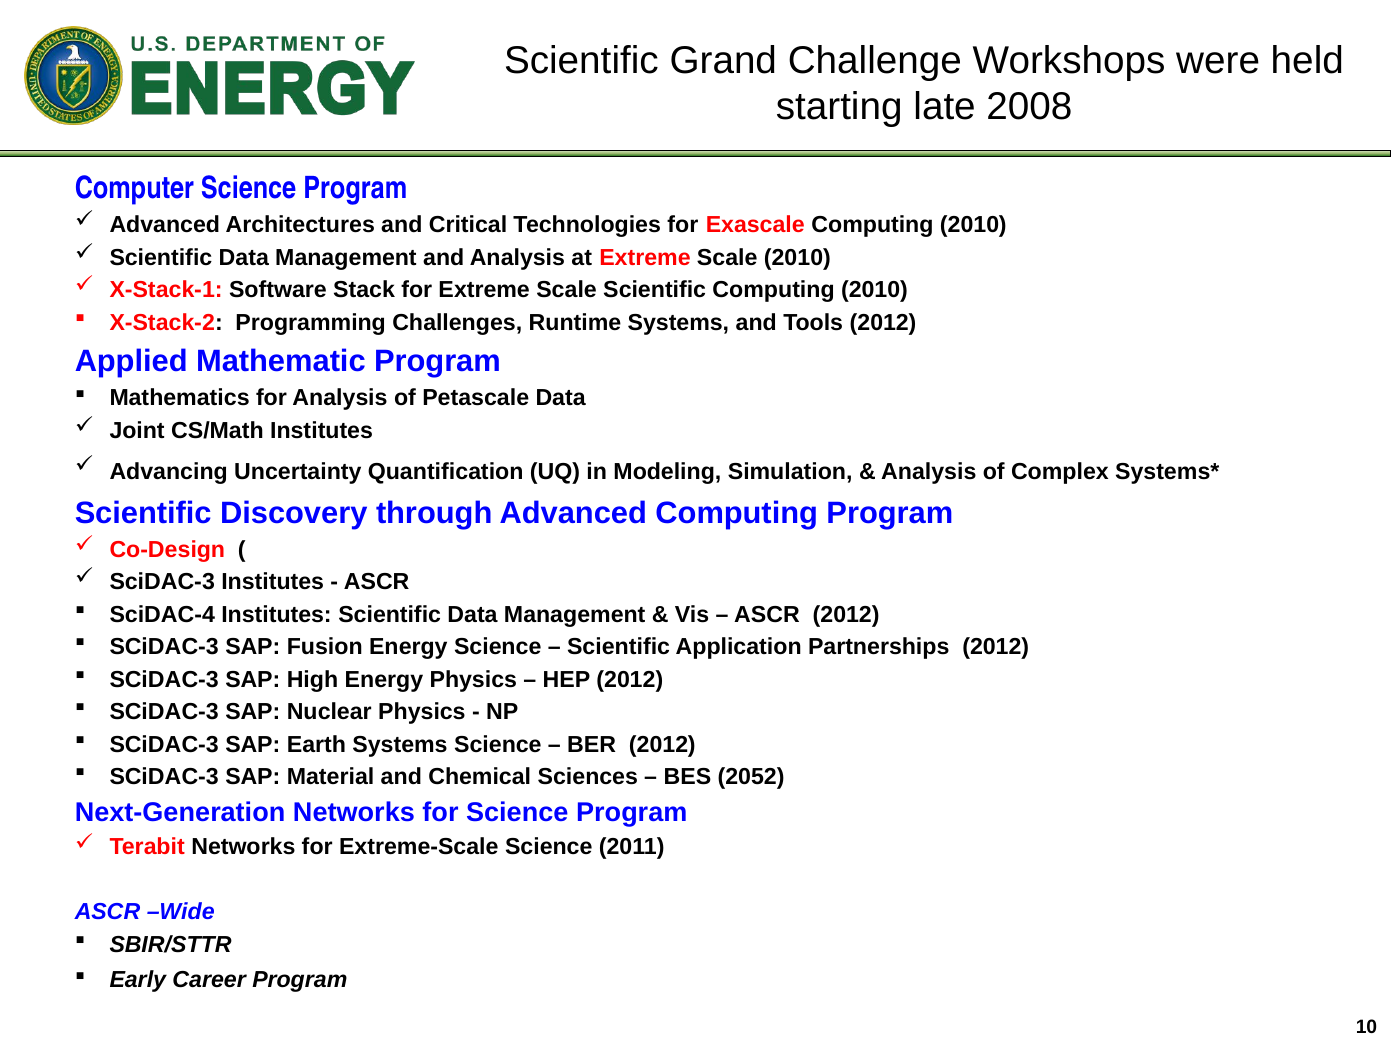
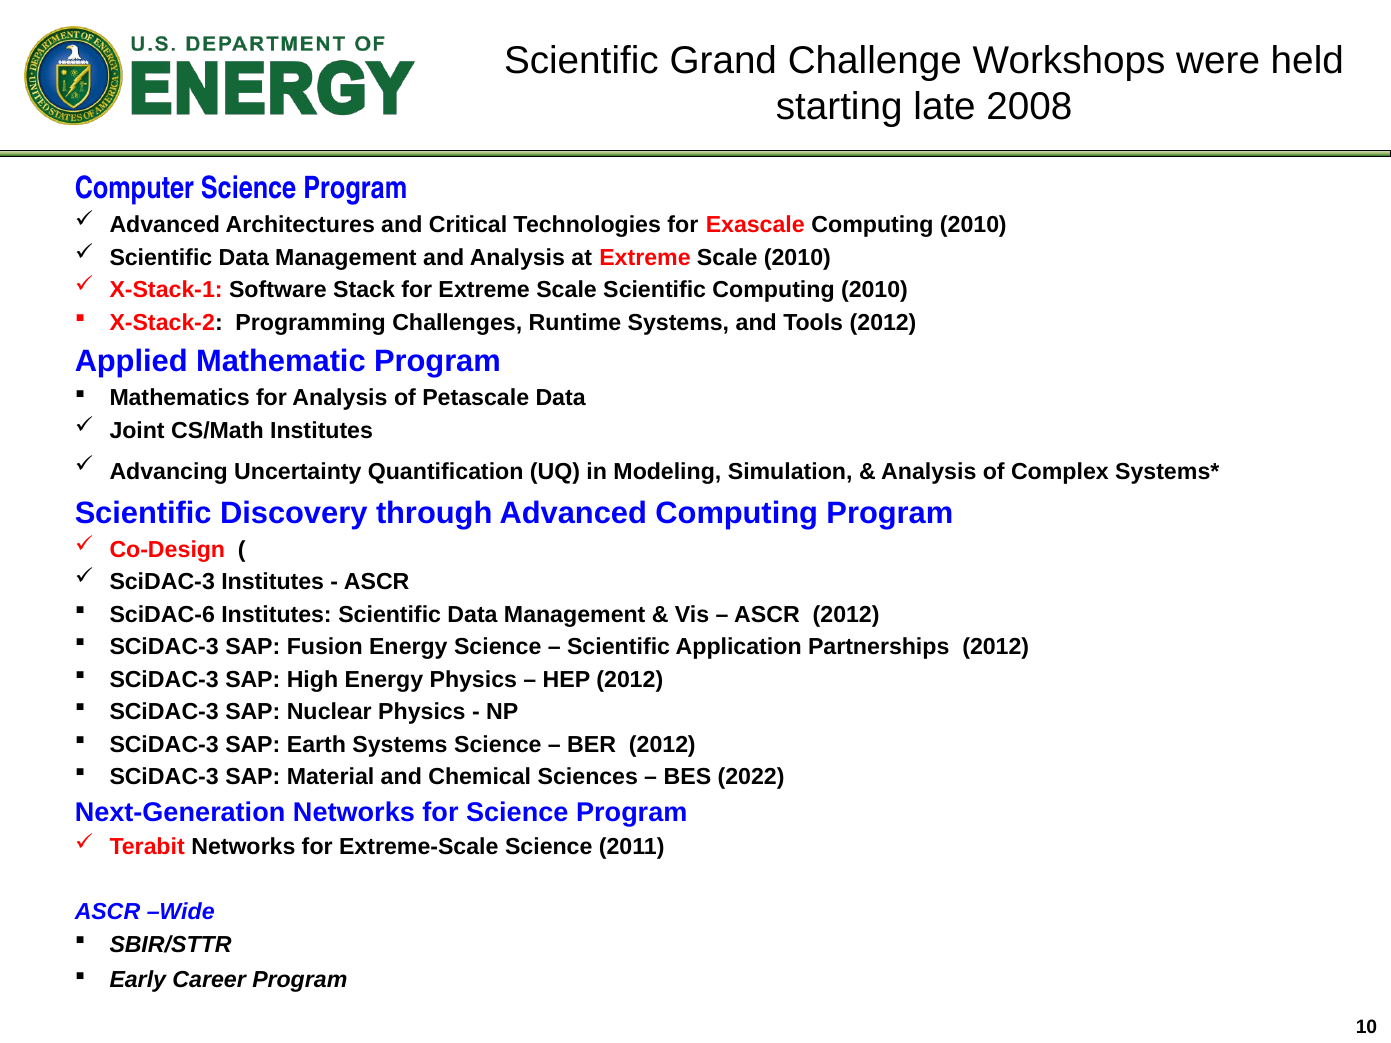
SciDAC-4: SciDAC-4 -> SciDAC-6 (162, 615)
2052: 2052 -> 2022 (751, 777)
